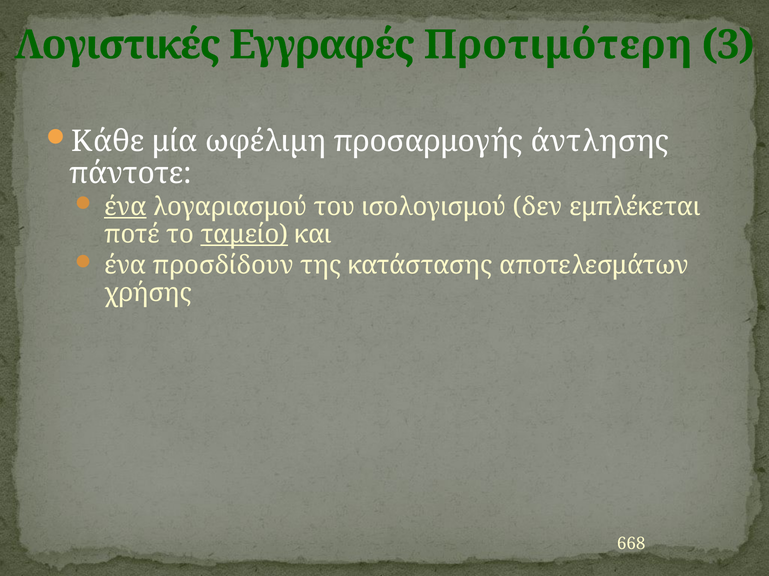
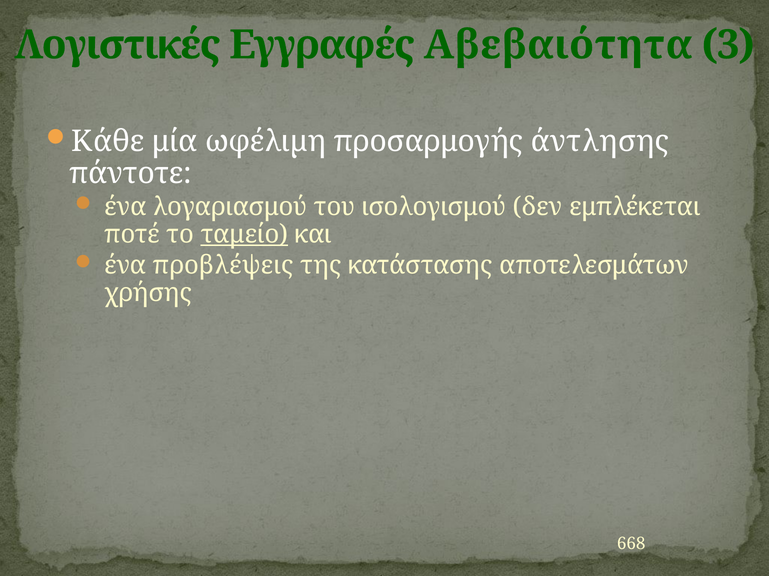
Προτιμότερη: Προτιμότερη -> Αβεβαιότητα (558, 45)
ένα underline: present -> none (125, 207)
προσδίδουν: προσδίδουν -> προβλέψεις (223, 266)
